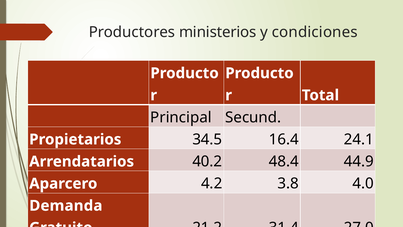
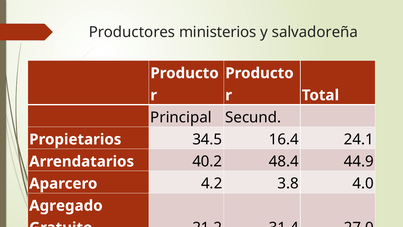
condiciones: condiciones -> salvadoreña (315, 32)
Demanda: Demanda -> Agregado (66, 205)
